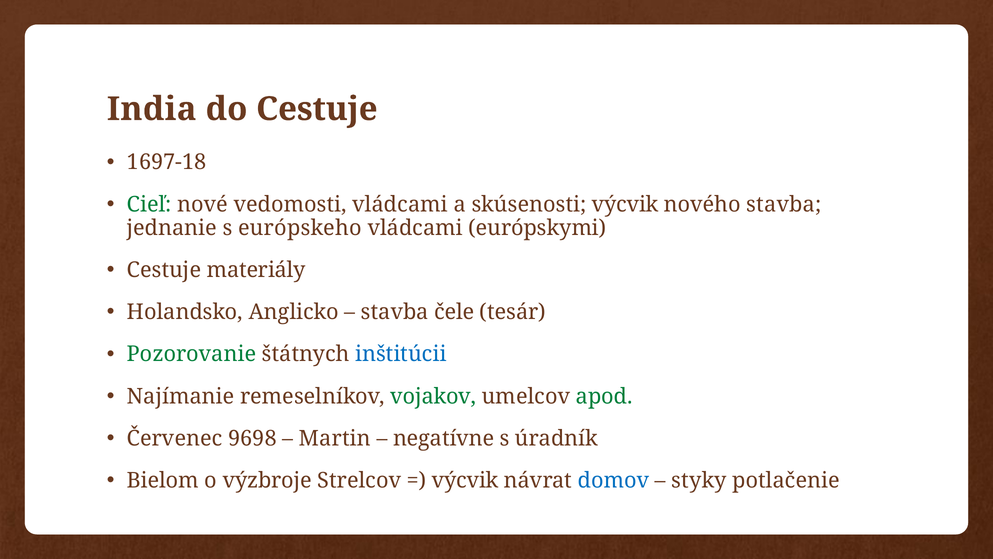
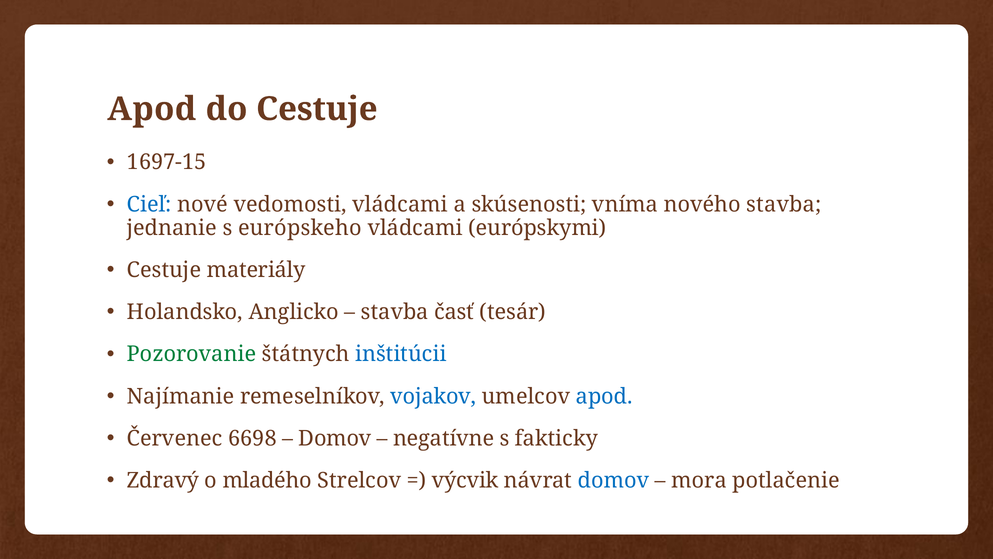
India: India -> Apod (152, 109)
1697-18: 1697-18 -> 1697-15 (167, 162)
Cieľ colour: green -> blue (149, 204)
skúsenosti výcvik: výcvik -> vníma (625, 204)
čele: čele -> časť (454, 312)
vojakov colour: green -> blue (433, 396)
apod colour: green -> blue (604, 396)
9698: 9698 -> 6698 (252, 438)
Martin: Martin -> Domov (335, 438)
úradník: úradník -> fakticky (556, 438)
Bielom: Bielom -> Zdravý (163, 480)
výzbroje: výzbroje -> mladého (267, 480)
styky: styky -> mora (699, 480)
